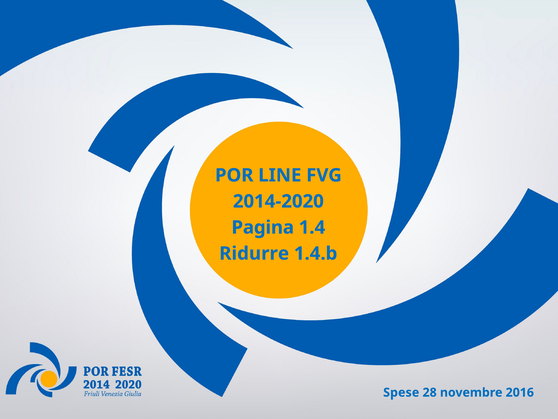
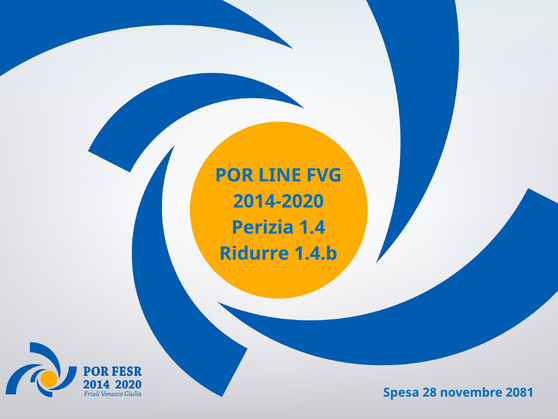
Pagina: Pagina -> Perizia (263, 227)
Spese: Spese -> Spesa (401, 392)
2016: 2016 -> 2081 (520, 392)
